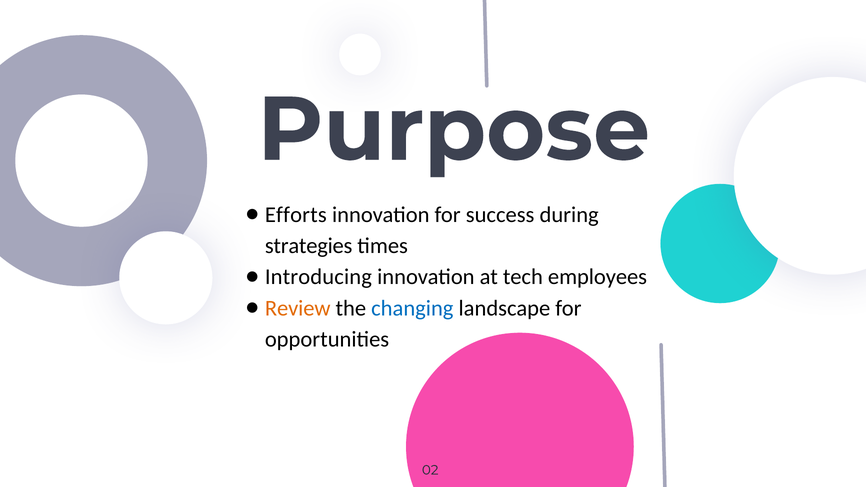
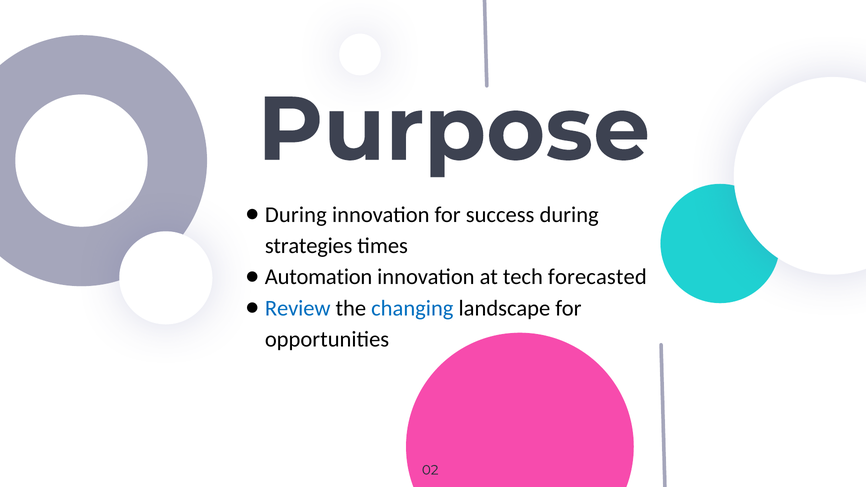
Efforts: Efforts -> During (296, 215)
Introducing: Introducing -> Automation (319, 277)
employees: employees -> forecasted (597, 277)
Review colour: orange -> blue (298, 308)
